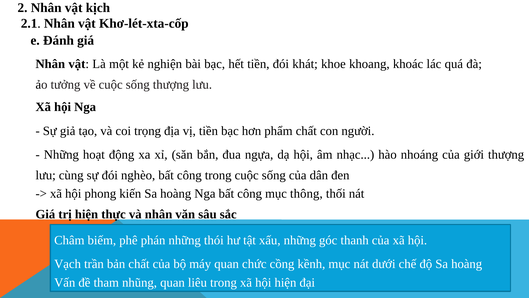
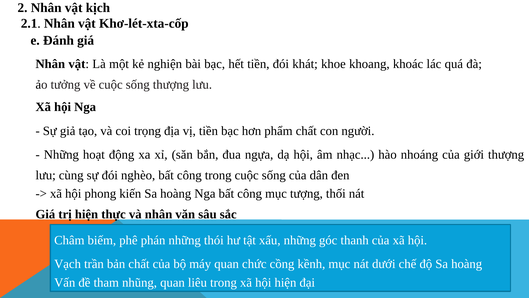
thông: thông -> tượng (306, 194)
